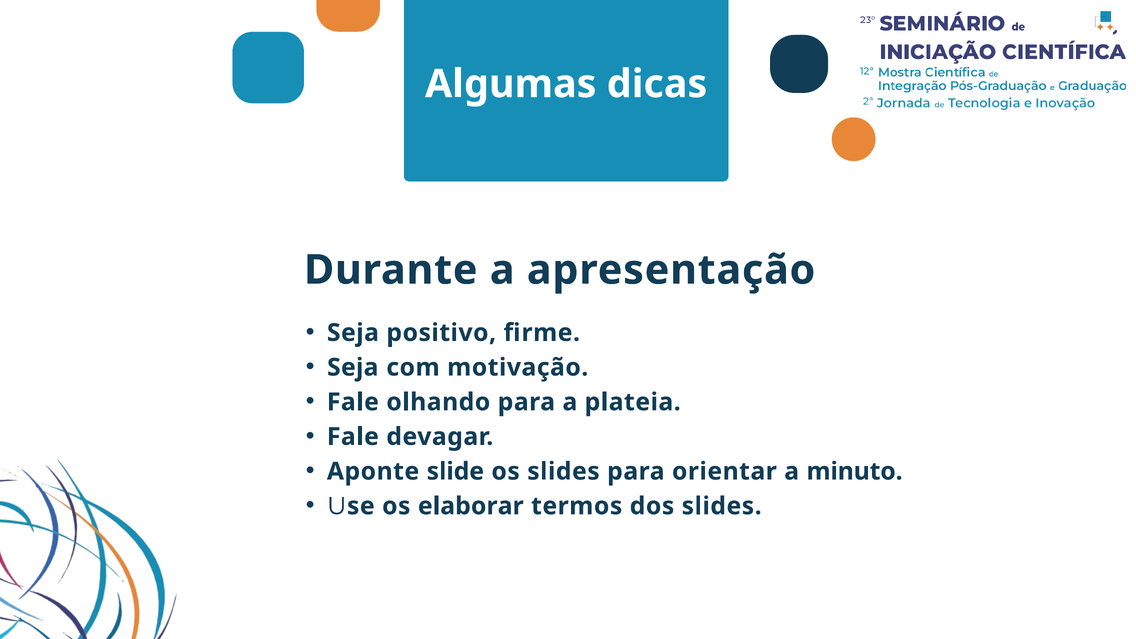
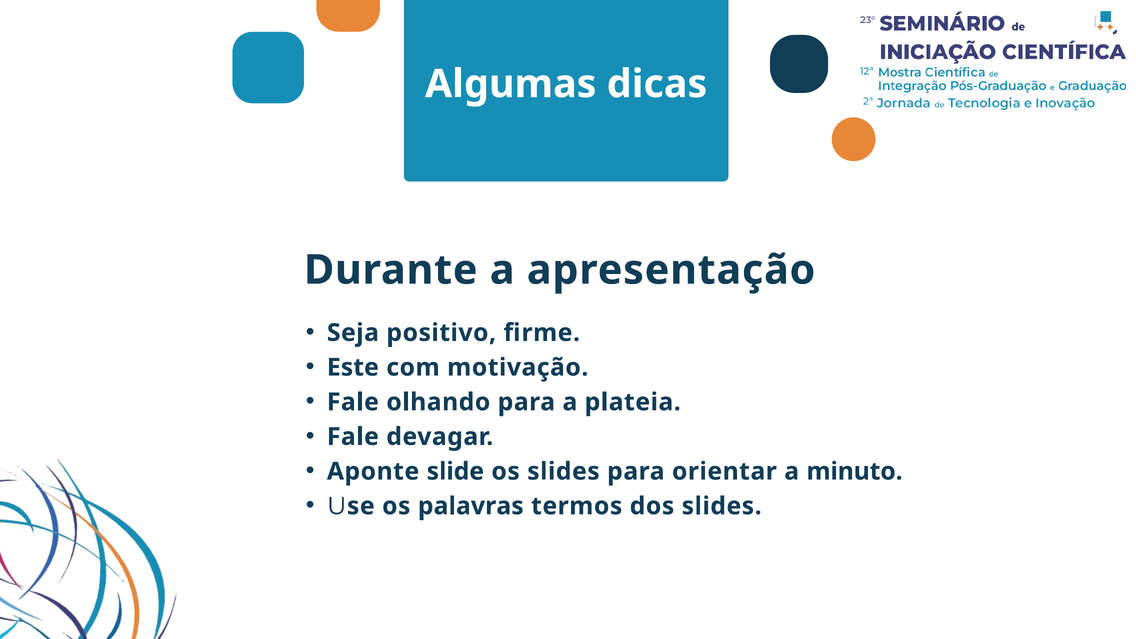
Seja: Seja -> Este (353, 367)
elaborar: elaborar -> palavras (471, 506)
